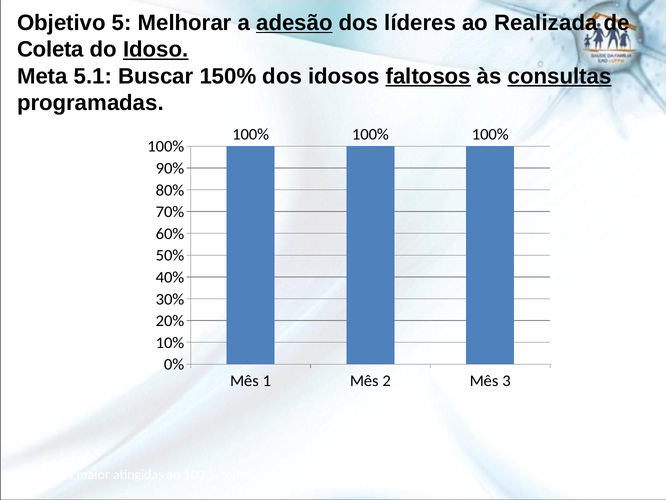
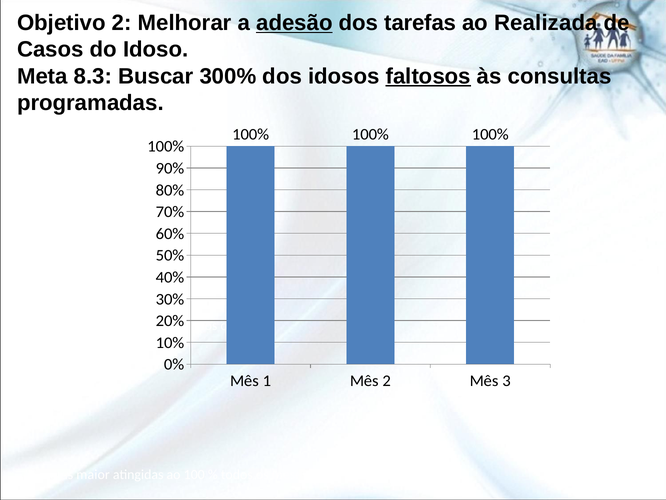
Objetivo 5: 5 -> 2 (122, 23)
líderes: líderes -> tarefas (420, 23)
Coleta: Coleta -> Casos (50, 50)
Idoso underline: present -> none (156, 50)
5.1: 5.1 -> 8.3 (93, 76)
150%: 150% -> 300% (228, 76)
consultas underline: present -> none (560, 76)
